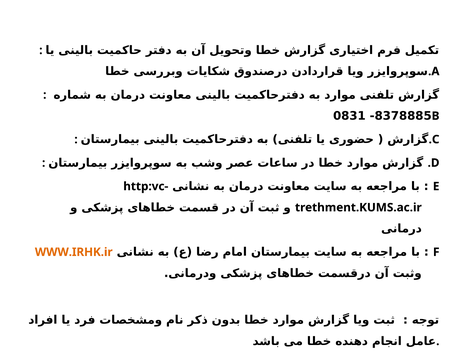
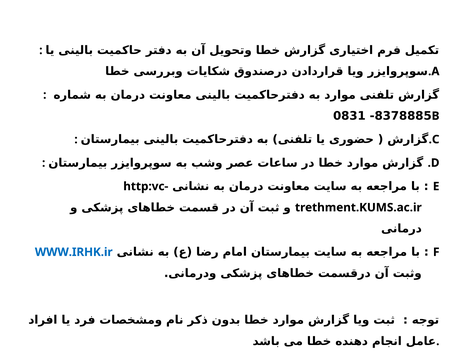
WWW.IRHK.ir colour: orange -> blue (74, 252)
